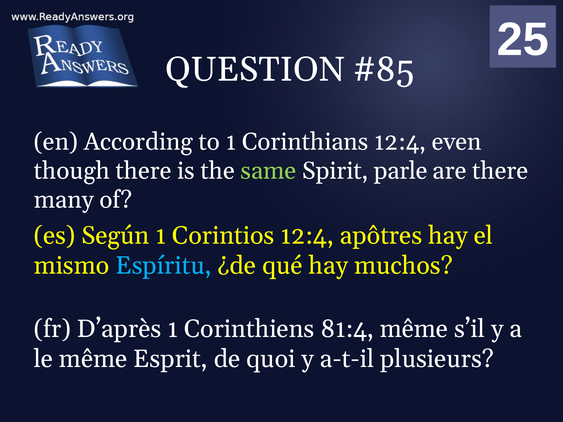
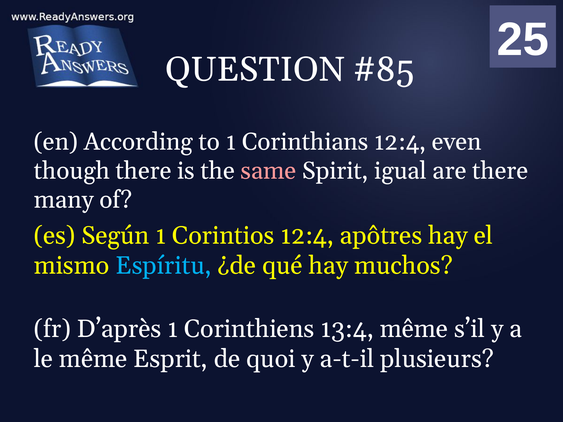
same colour: light green -> pink (268, 171)
parle: parle -> igual (401, 171)
81:4: 81:4 -> 13:4 (347, 329)
